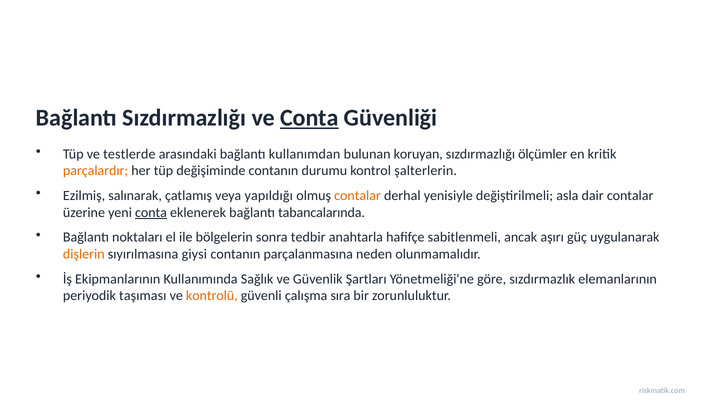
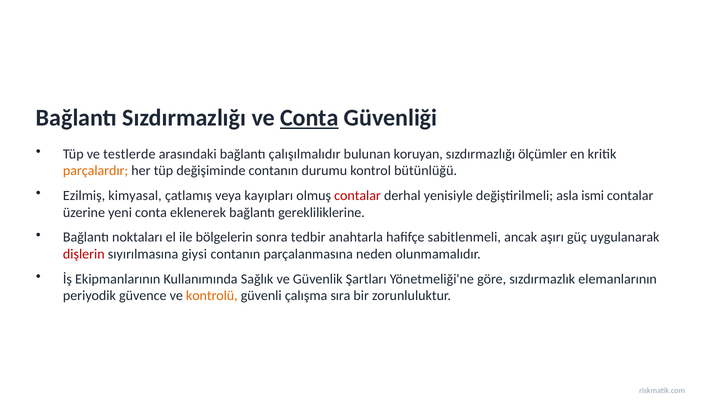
kullanımdan: kullanımdan -> çalışılmalıdır (305, 154)
şalterlerin: şalterlerin -> bütünlüğü (426, 171)
salınarak: salınarak -> kimyasal (135, 196)
yapıldığı: yapıldığı -> kayıpları (269, 196)
contalar colour: orange -> red (358, 196)
dair: dair -> ismi (593, 196)
conta underline: present -> none (151, 213)
tabancalarında: tabancalarında -> gerekliliklerine (322, 213)
dişlerin colour: orange -> red (84, 254)
taşıması: taşıması -> güvence (143, 296)
